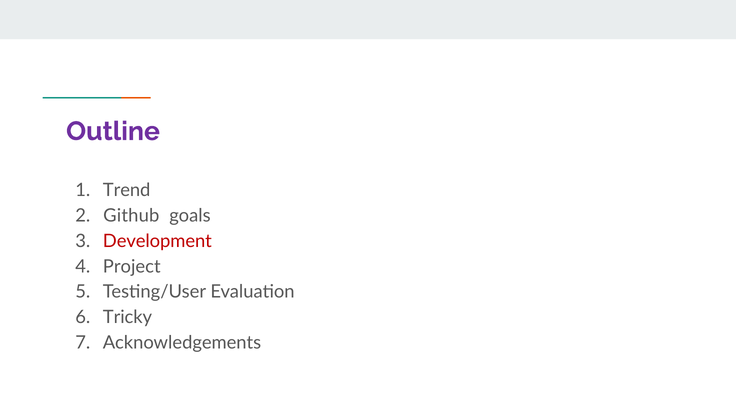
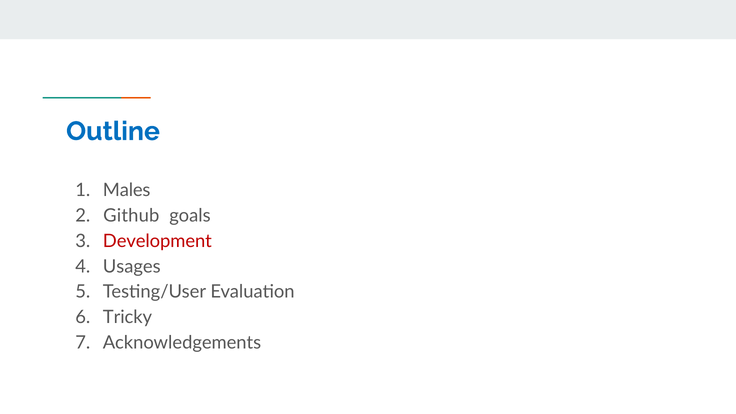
Outline colour: purple -> blue (113, 131)
Trend: Trend -> Males (127, 190)
Project: Project -> Usages (132, 266)
